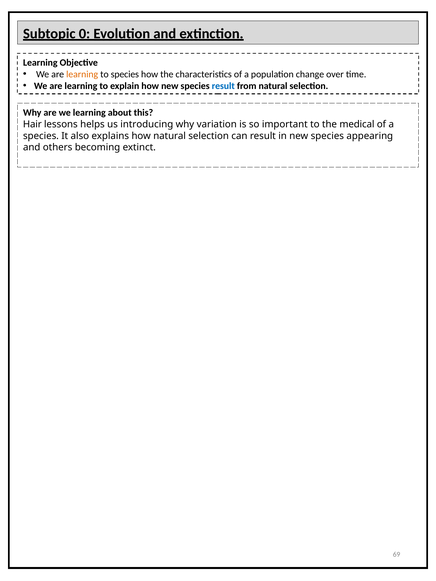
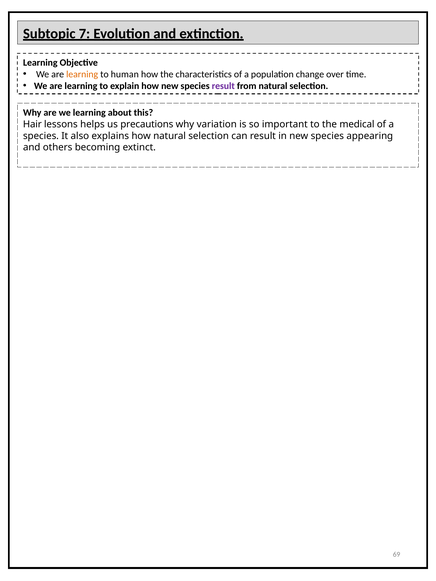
0: 0 -> 7 (84, 34)
to species: species -> human (125, 74)
result colour: blue -> purple (223, 86)
introducing: introducing -> precautions (147, 124)
